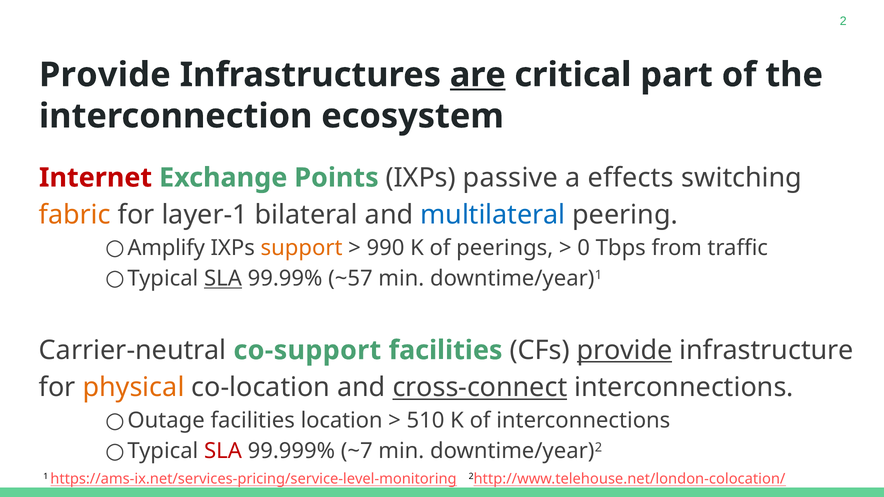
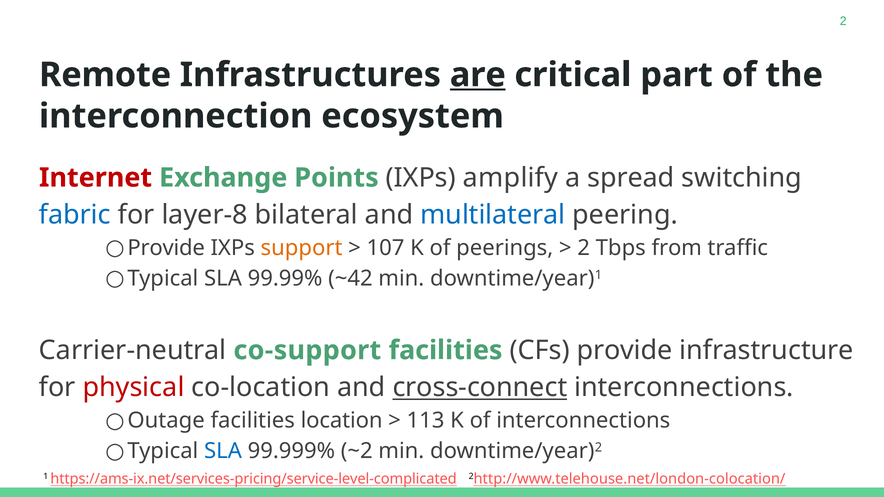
Provide: Provide -> Remote (105, 75)
passive: passive -> amplify (511, 178)
effects: effects -> spread (631, 178)
fabric colour: orange -> blue (75, 215)
layer-1: layer-1 -> layer-8 (205, 215)
Amplify: Amplify -> Provide (166, 248)
990: 990 -> 107 (386, 248)
0: 0 -> 2 (584, 248)
SLA underline: present -> none (223, 279)
~57: ~57 -> ~42 (350, 279)
provide underline: present -> none (625, 351)
physical colour: orange -> red (134, 388)
510: 510 -> 113 (425, 421)
SLA colour: red -> blue (223, 451)
~7: ~7 -> ~2 (357, 451)
https://ams-ix.net/services-pricing/service-level-monitoring: https://ams-ix.net/services-pricing/service-level-monitoring -> https://ams-ix.net/services-pricing/service-level-complicated (254, 479)
